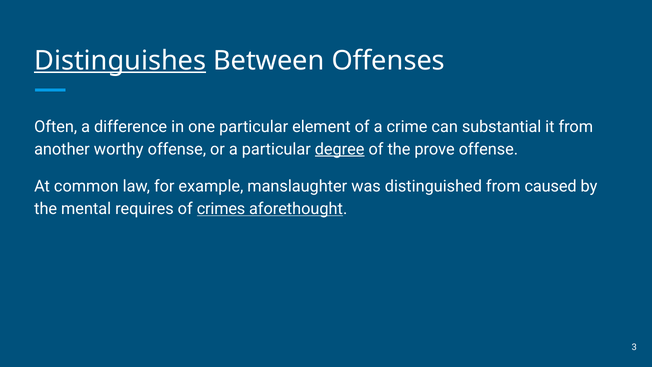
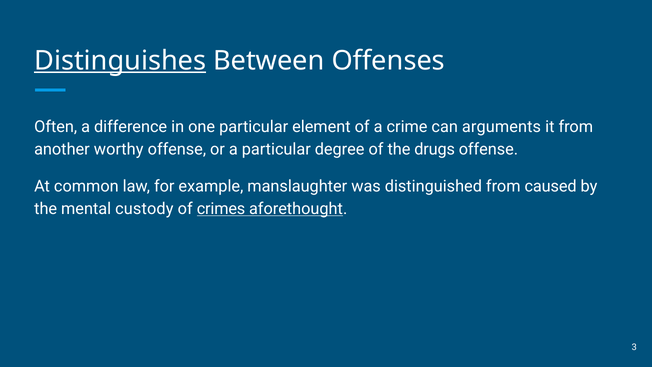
substantial: substantial -> arguments (501, 127)
degree underline: present -> none (340, 149)
prove: prove -> drugs (435, 149)
requires: requires -> custody (144, 209)
